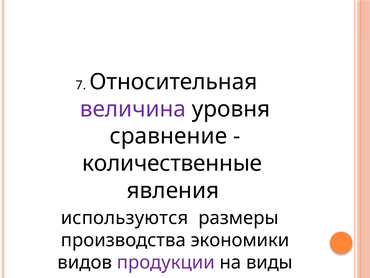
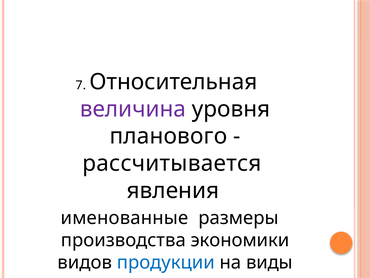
сравнение: сравнение -> планового (168, 136)
количественные: количественные -> рассчитывается (172, 163)
используются: используются -> именованные (125, 218)
продукции colour: purple -> blue (166, 262)
